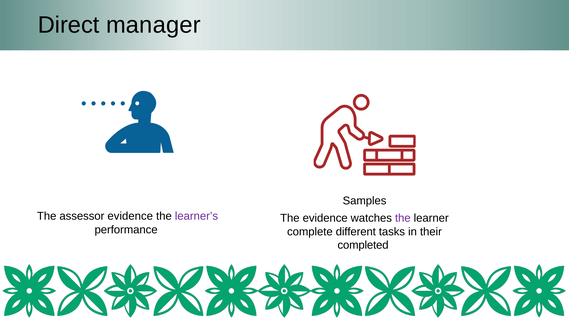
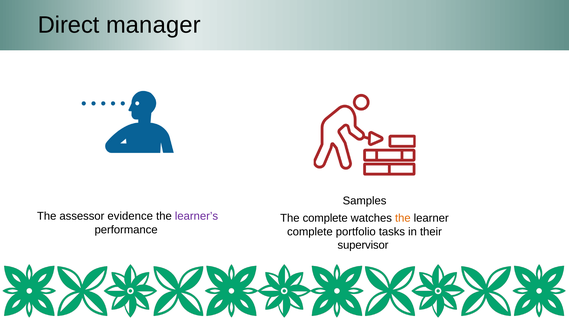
The evidence: evidence -> complete (325, 218)
the colour: purple -> orange (403, 218)
different: different -> portfolio (356, 232)
completed: completed -> supervisor (363, 245)
